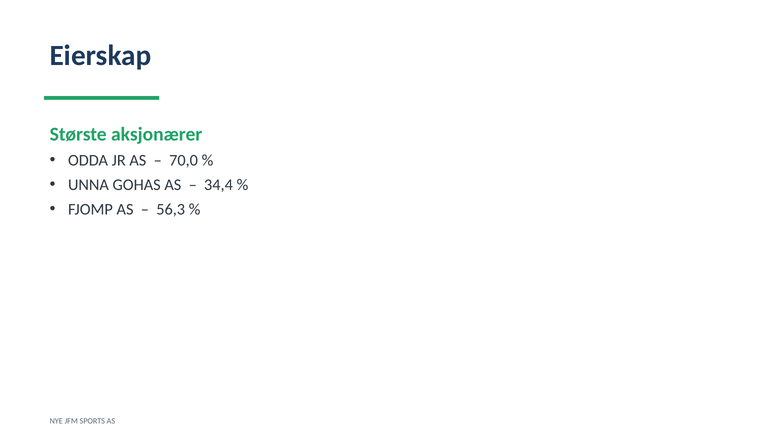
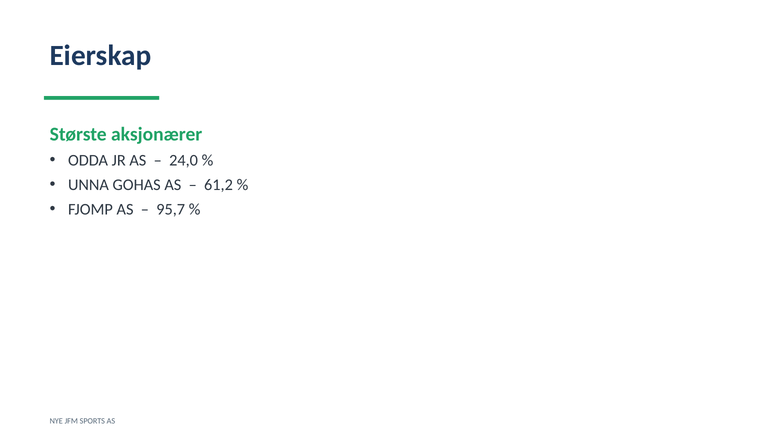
70,0: 70,0 -> 24,0 (184, 161)
34,4: 34,4 -> 61,2 (218, 185)
56,3: 56,3 -> 95,7 (171, 209)
